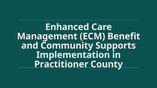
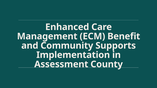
Practitioner: Practitioner -> Assessment (61, 64)
